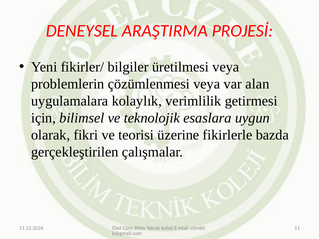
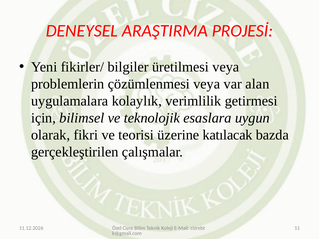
fikirlerle: fikirlerle -> katılacak (228, 135)
